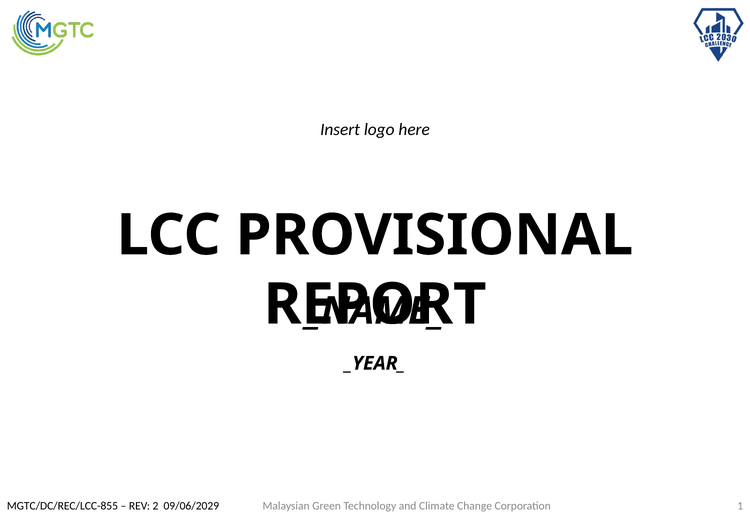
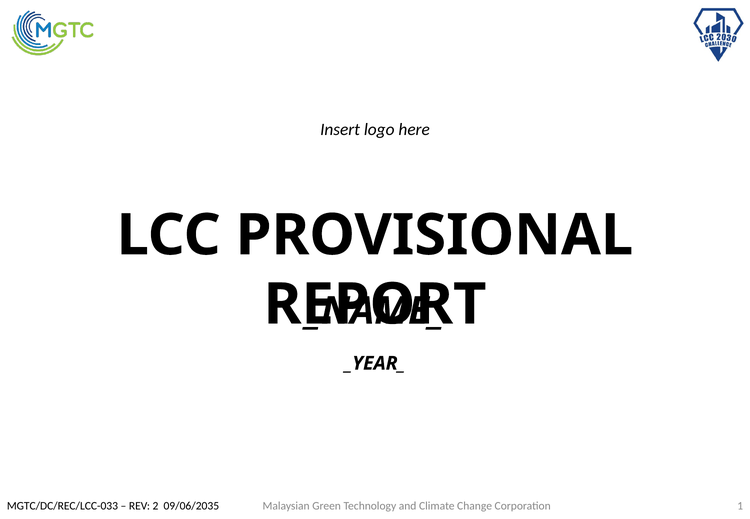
MGTC/DC/REC/LCC-855: MGTC/DC/REC/LCC-855 -> MGTC/DC/REC/LCC-033 (62, 506)
09/06/2029: 09/06/2029 -> 09/06/2035 (191, 506)
